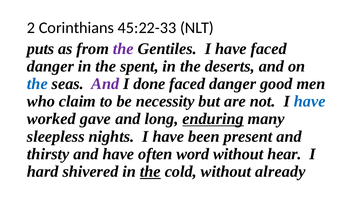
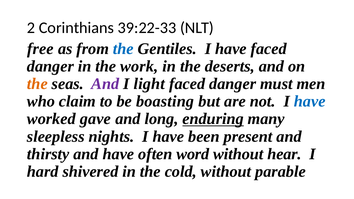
45:22-33: 45:22-33 -> 39:22-33 (147, 28)
puts: puts -> free (40, 49)
the colour: purple -> blue (123, 49)
spent: spent -> work (139, 66)
the colour: blue -> orange (37, 84)
done: done -> light (149, 84)
good: good -> must (276, 84)
necessity: necessity -> boasting (165, 101)
the underline: present -> none (150, 172)
already: already -> parable (280, 172)
